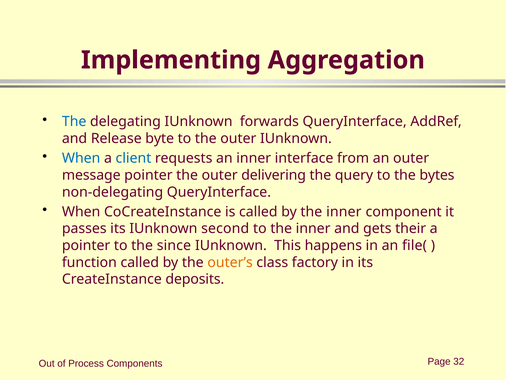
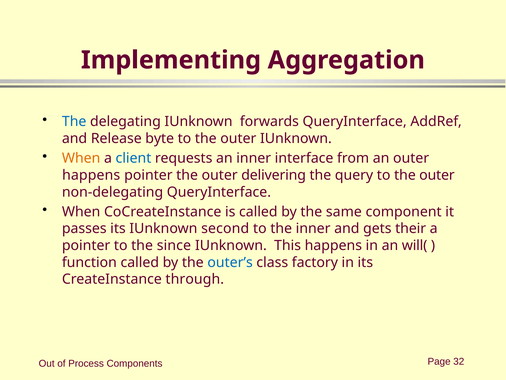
When colour: blue -> orange (81, 158)
message: message -> happens (91, 175)
query to the bytes: bytes -> outer (437, 175)
by the inner: inner -> same (344, 211)
file(: file( -> will( (415, 245)
outer’s colour: orange -> blue (230, 262)
deposits: deposits -> through (195, 279)
